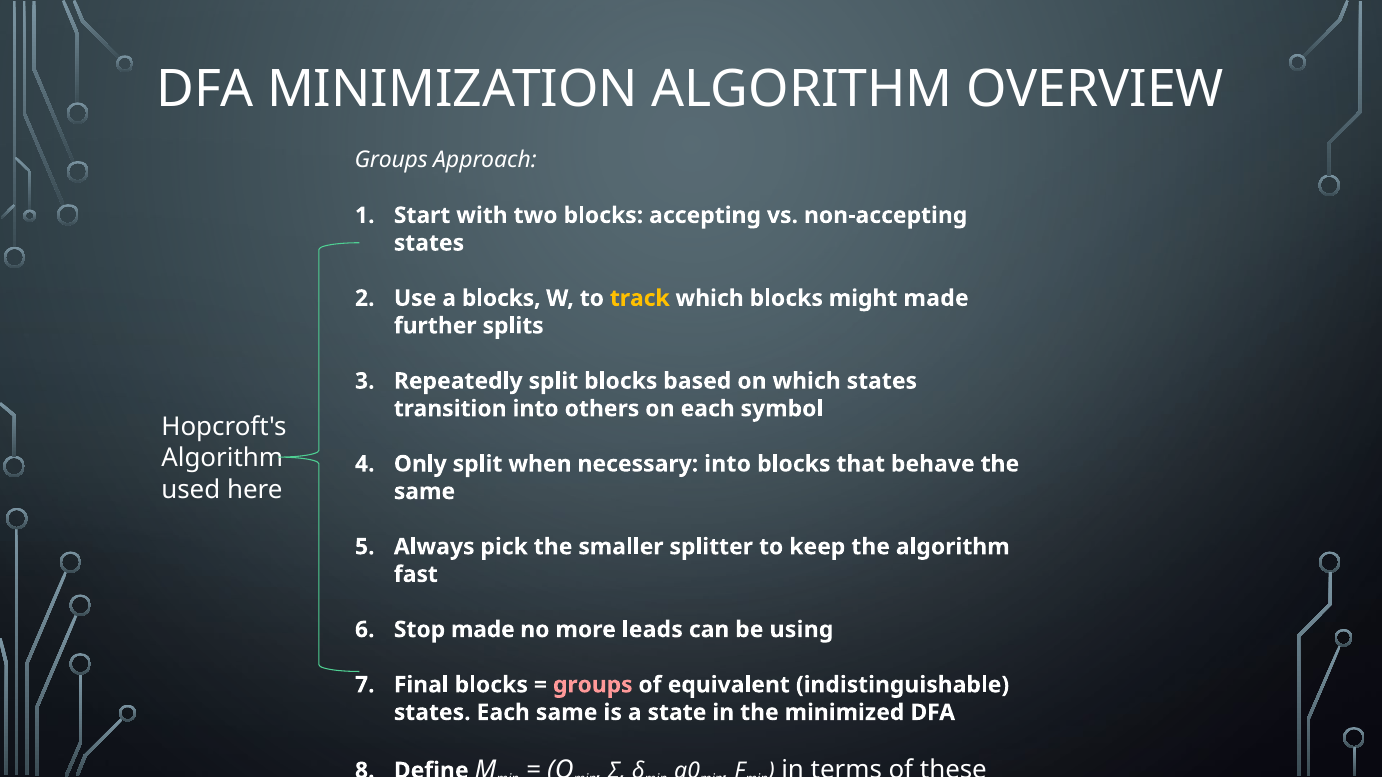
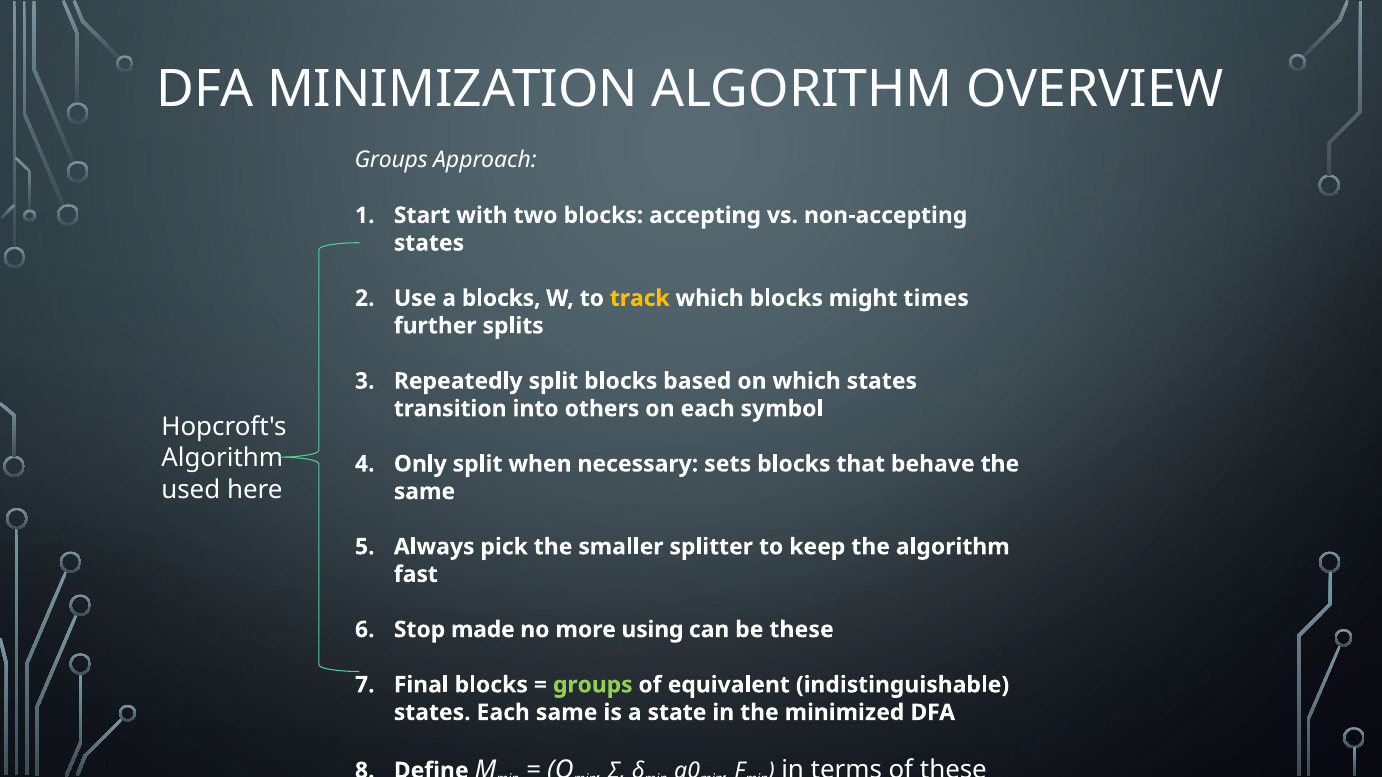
might made: made -> times (936, 298)
necessary into: into -> sets (728, 464)
leads: leads -> using (652, 630)
be using: using -> these (802, 630)
groups colour: pink -> light green (593, 685)
